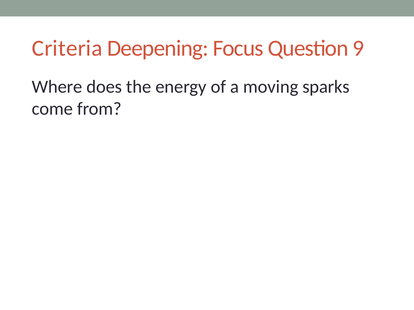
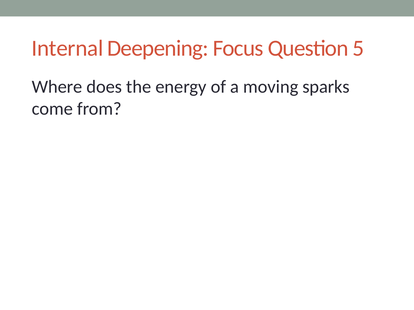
Criteria: Criteria -> Internal (67, 48)
9: 9 -> 5 (358, 48)
